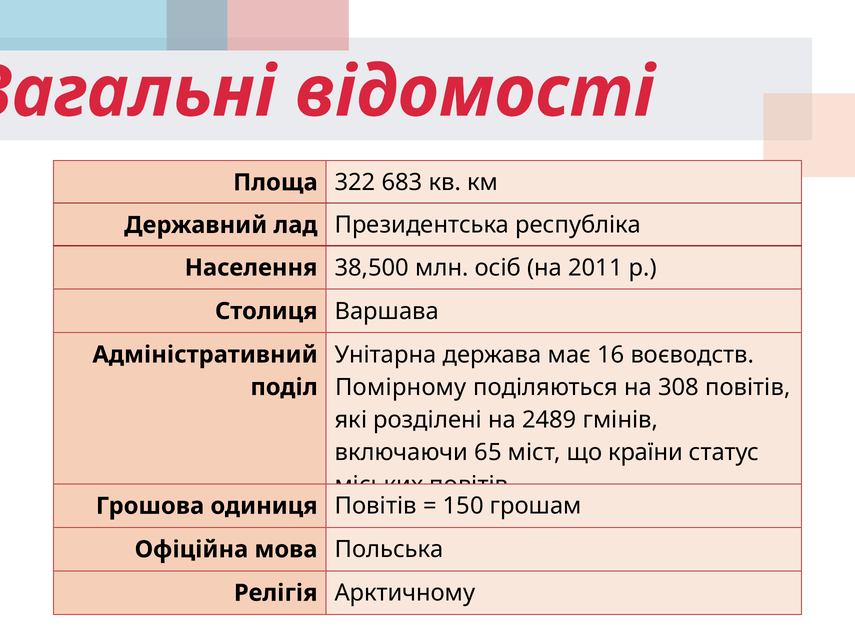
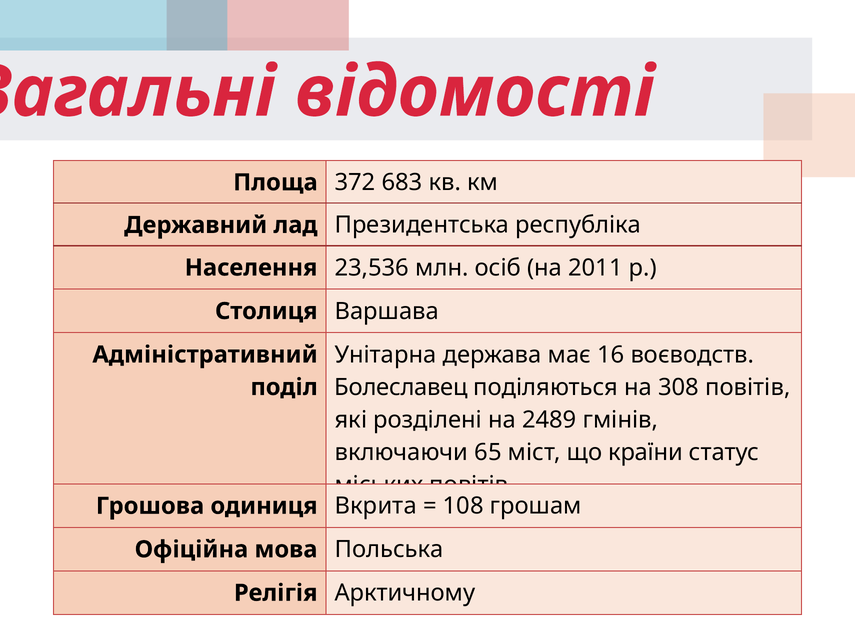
322: 322 -> 372 (355, 182)
38,500: 38,500 -> 23,536 (372, 267)
Помірному: Помірному -> Болеславец (401, 387)
одиниця Повітів: Повітів -> Вкрита (376, 505)
150: 150 -> 108 (463, 505)
